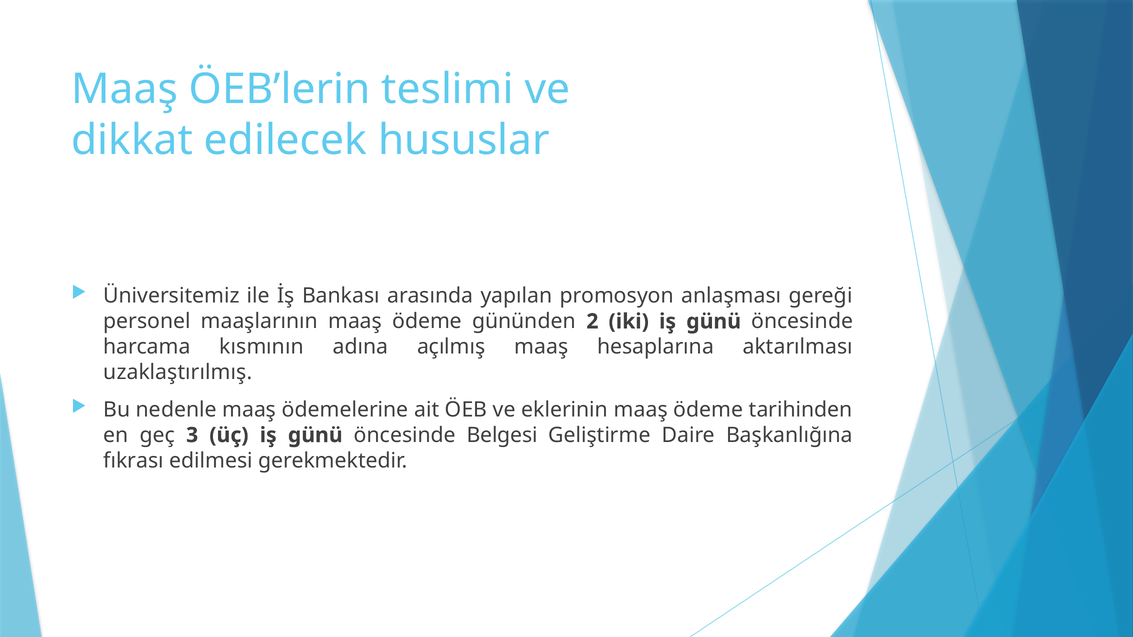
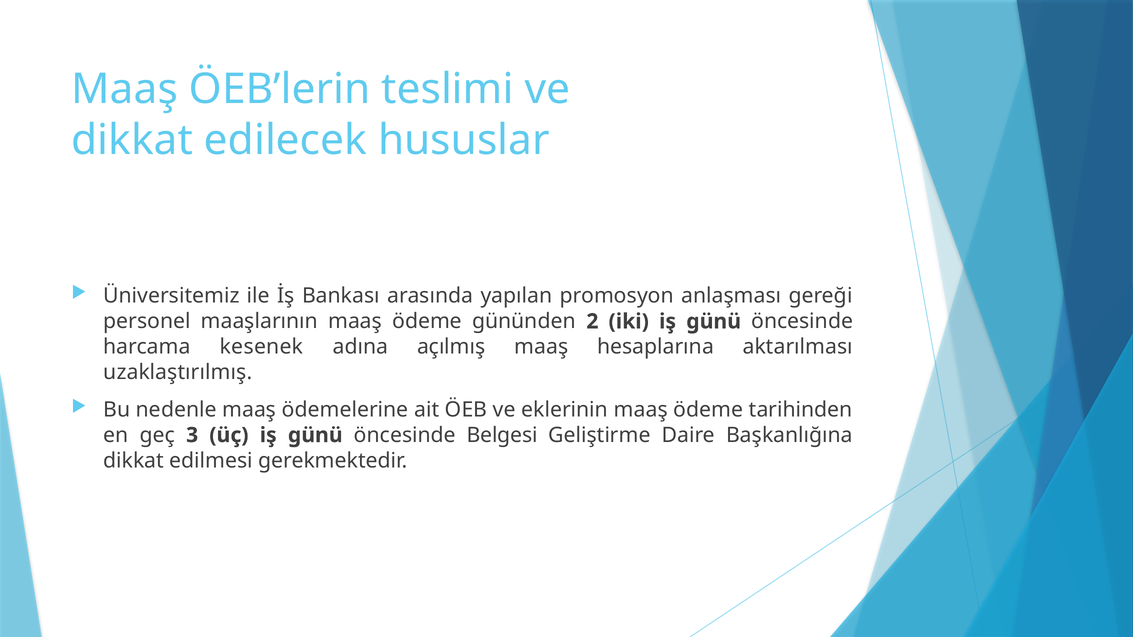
kısmının: kısmının -> kesenek (261, 347)
fıkrası: fıkrası -> dikkat (134, 461)
